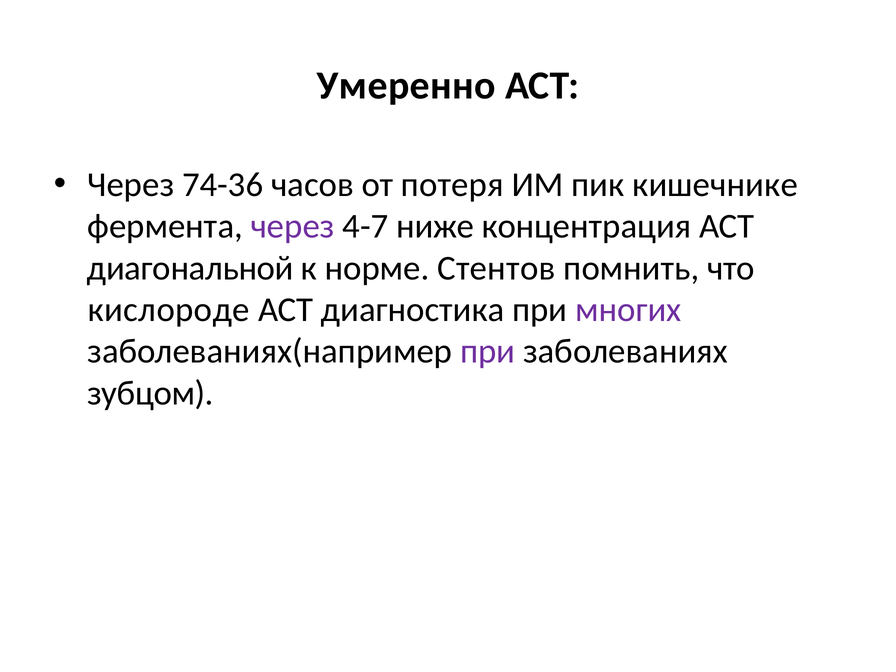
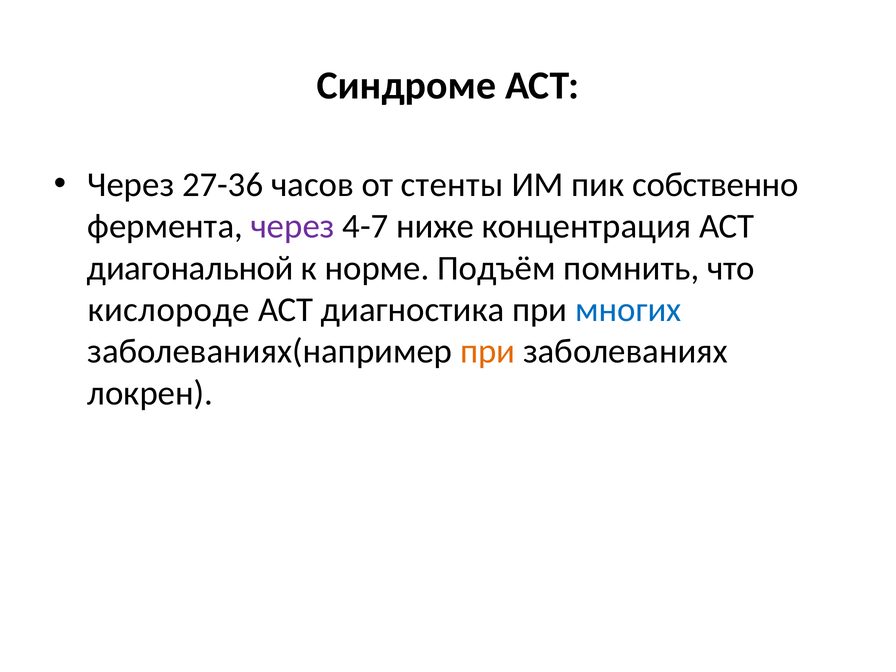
Умеренно: Умеренно -> Синдроме (406, 86)
74-36: 74-36 -> 27-36 (223, 185)
потеря: потеря -> стенты (452, 185)
кишечнике: кишечнике -> собственно (715, 185)
Стентов: Стентов -> Подъём (496, 268)
многих colour: purple -> blue (628, 310)
при colour: purple -> orange (488, 351)
зубцом: зубцом -> локрен (150, 393)
